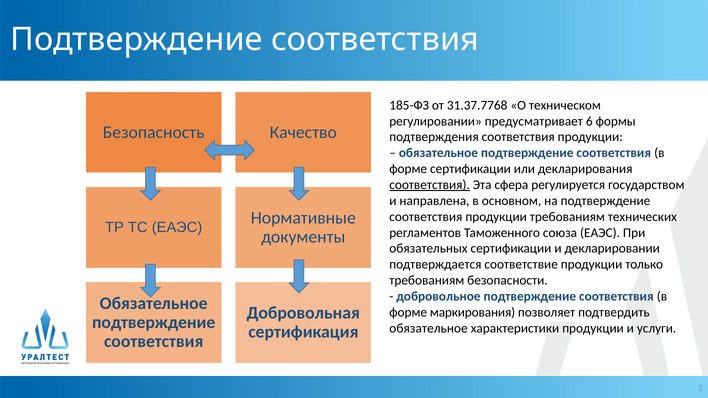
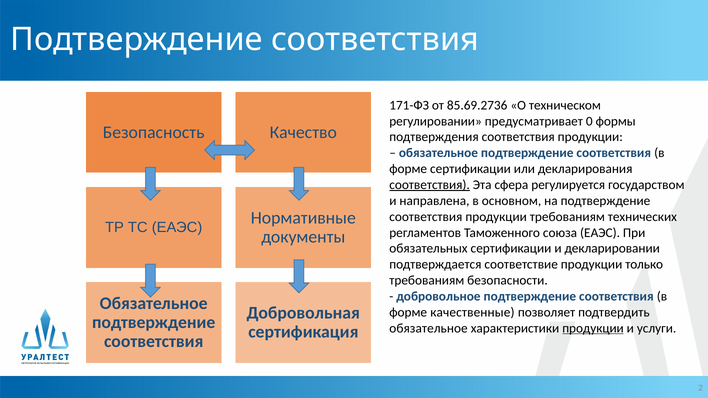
185-ФЗ: 185-ФЗ -> 171-ФЗ (409, 105)
31.37.7768: 31.37.7768 -> 85.69.2736 (477, 105)
6: 6 -> 0 (589, 121)
маркирования: маркирования -> качественные (472, 312)
продукции underline: none -> present (593, 328)
